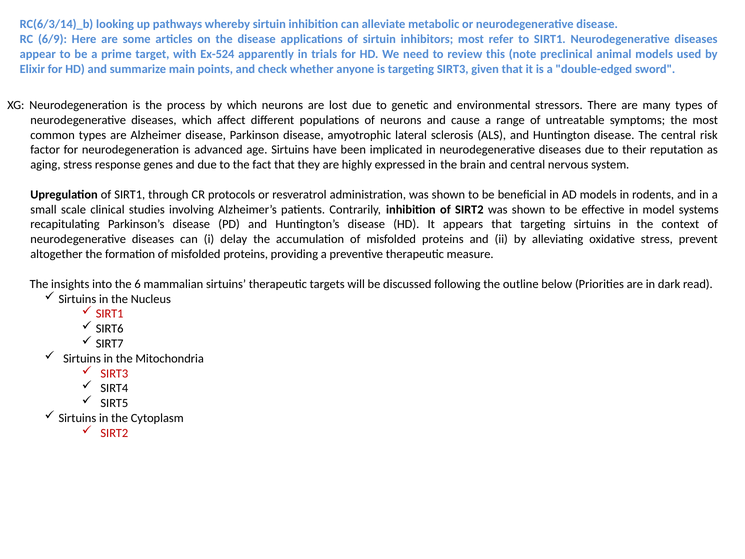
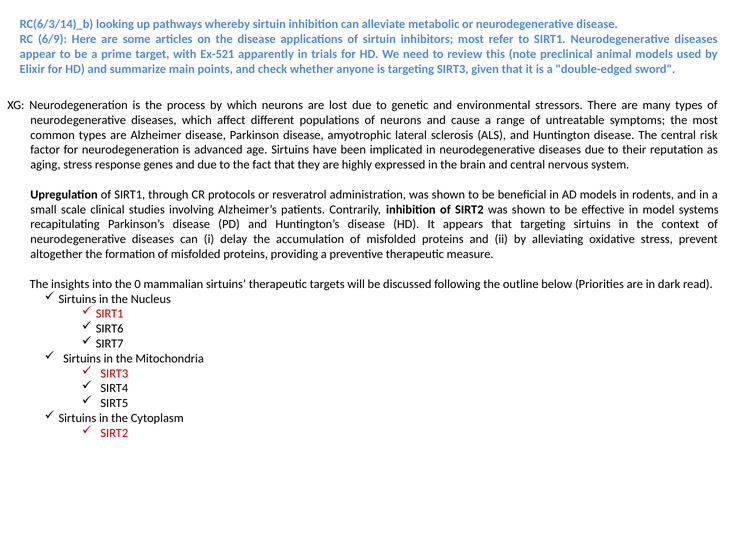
Ex-524: Ex-524 -> Ex-521 (217, 54)
6: 6 -> 0 (138, 284)
